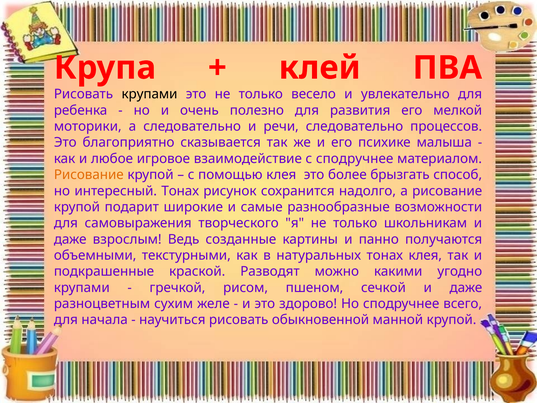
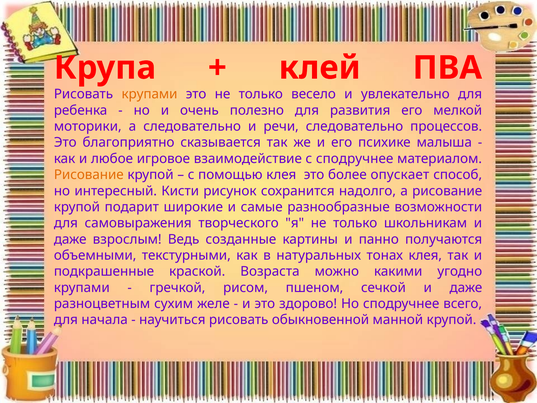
крупами colour: black -> orange (149, 94)
брызгать: брызгать -> опускает (400, 175)
интересный Тонах: Тонах -> Кисти (180, 191)
Разводят: Разводят -> Возраста (270, 271)
